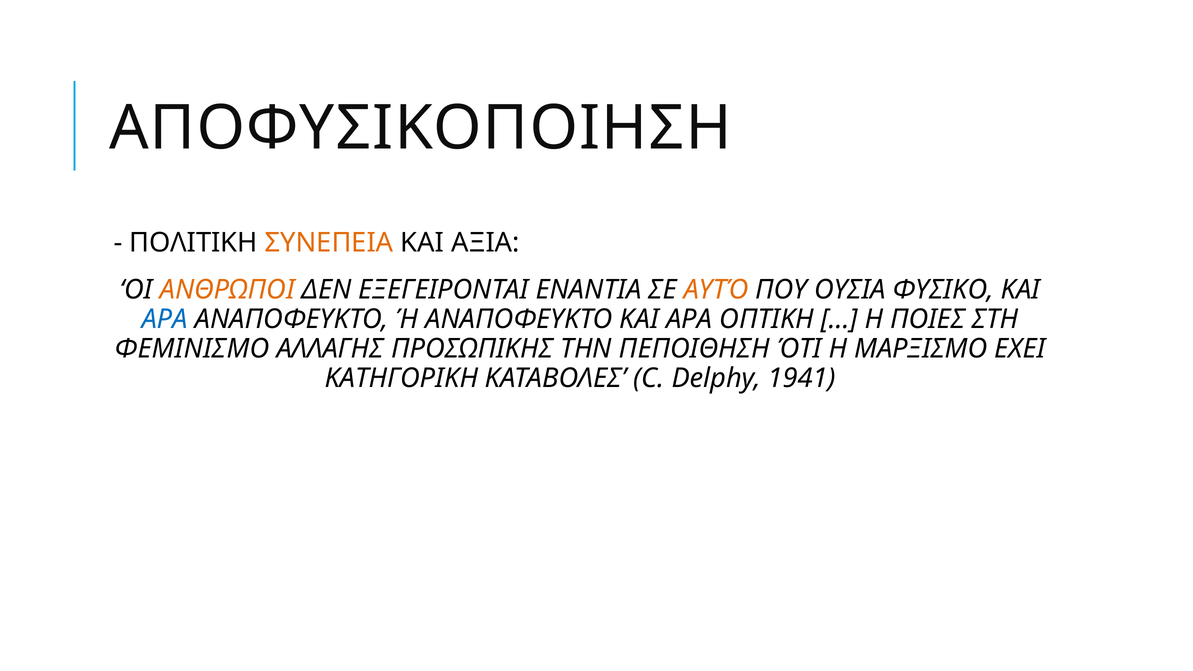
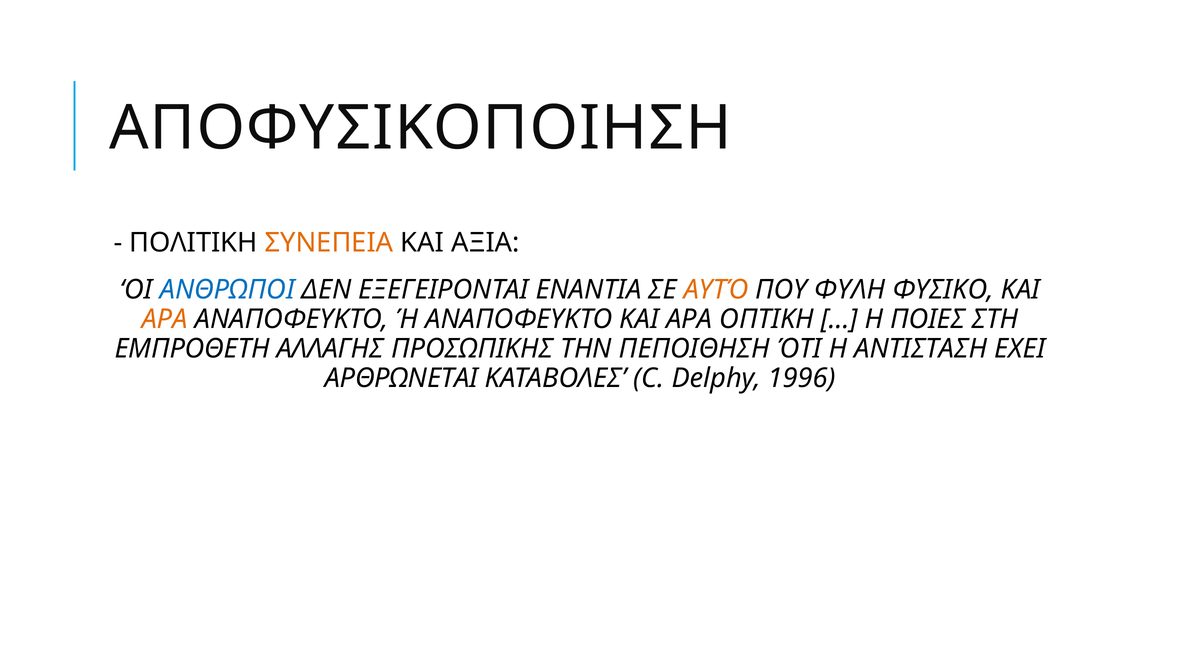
ΑΝΘΡΩΠΟΙ colour: orange -> blue (227, 290)
ΟΥΣΙΑ: ΟΥΣΙΑ -> ΦΥΛΗ (850, 290)
ΑΡΑ colour: blue -> orange (165, 319)
ΦΕΜΙΝΙΣΜΟ: ΦΕΜΙΝΙΣΜΟ -> ΕΜΠΡΟΘΕΤΗ (192, 349)
ΜΑΡΞΙΣΜΟ: ΜΑΡΞΙΣΜΟ -> ΑΝΤΙΣΤΑΣΗ (921, 349)
ΚΑΤΗΓΟΡΙΚΗ: ΚΑΤΗΓΟΡΙΚΗ -> ΑΡΘΡΩΝΕΤΑΙ (401, 378)
1941: 1941 -> 1996 (802, 378)
